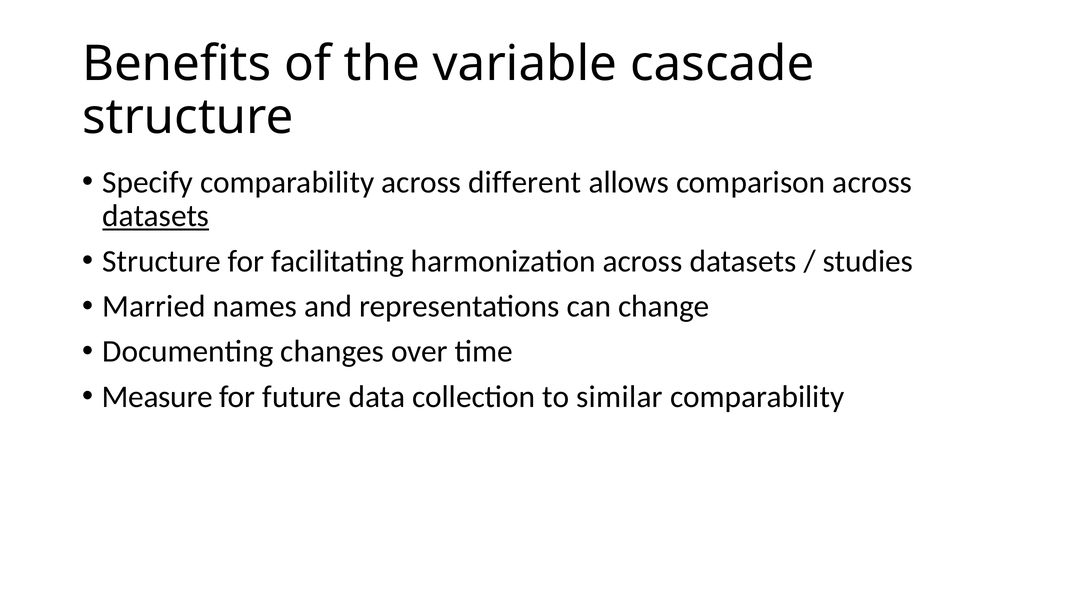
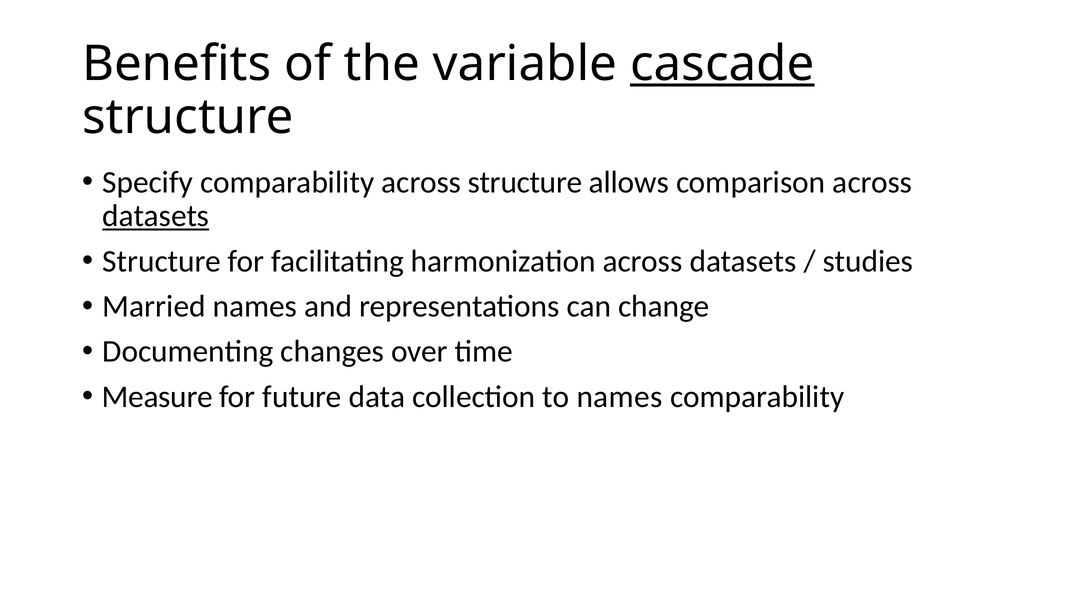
cascade underline: none -> present (722, 64)
across different: different -> structure (525, 182)
to similar: similar -> names (620, 397)
